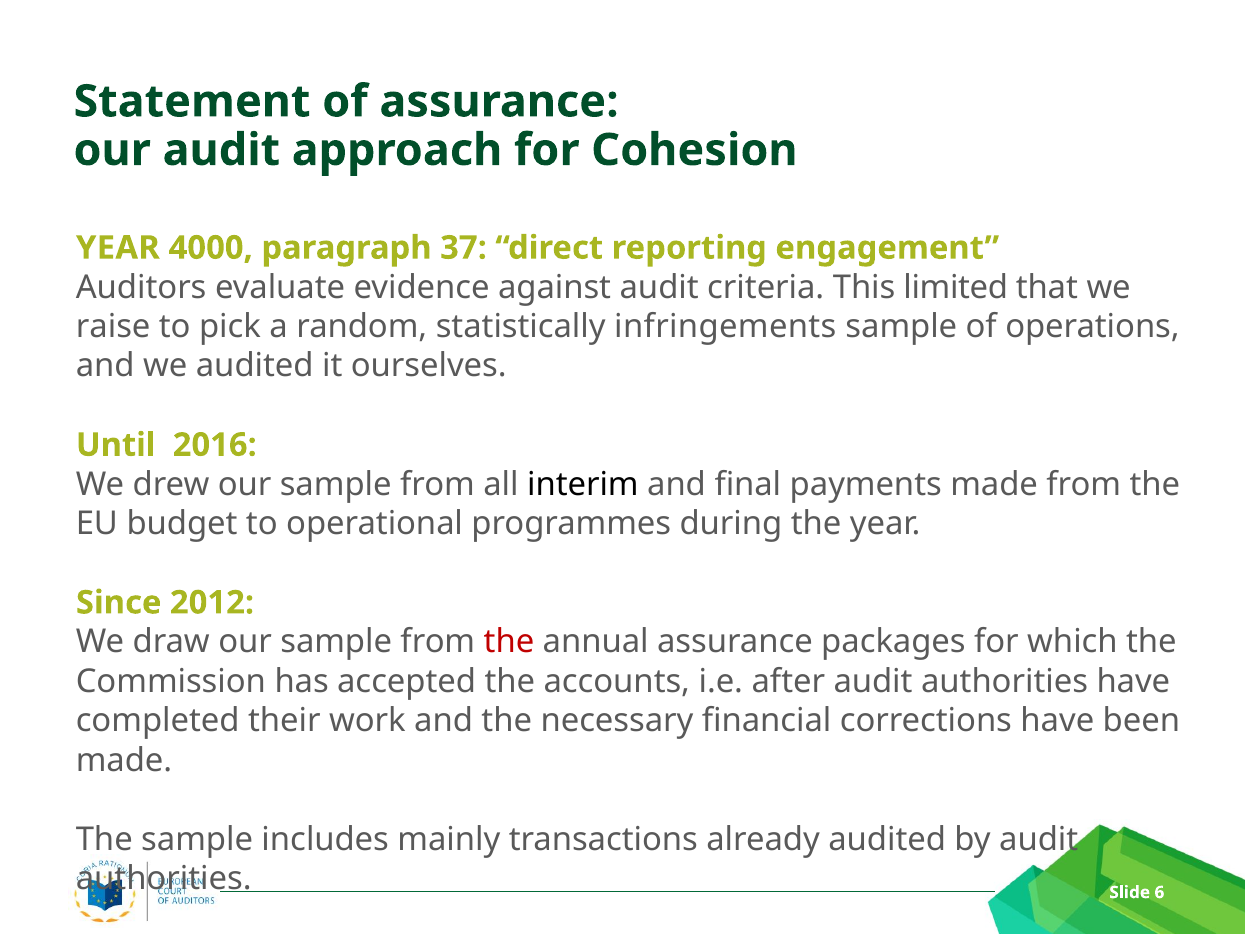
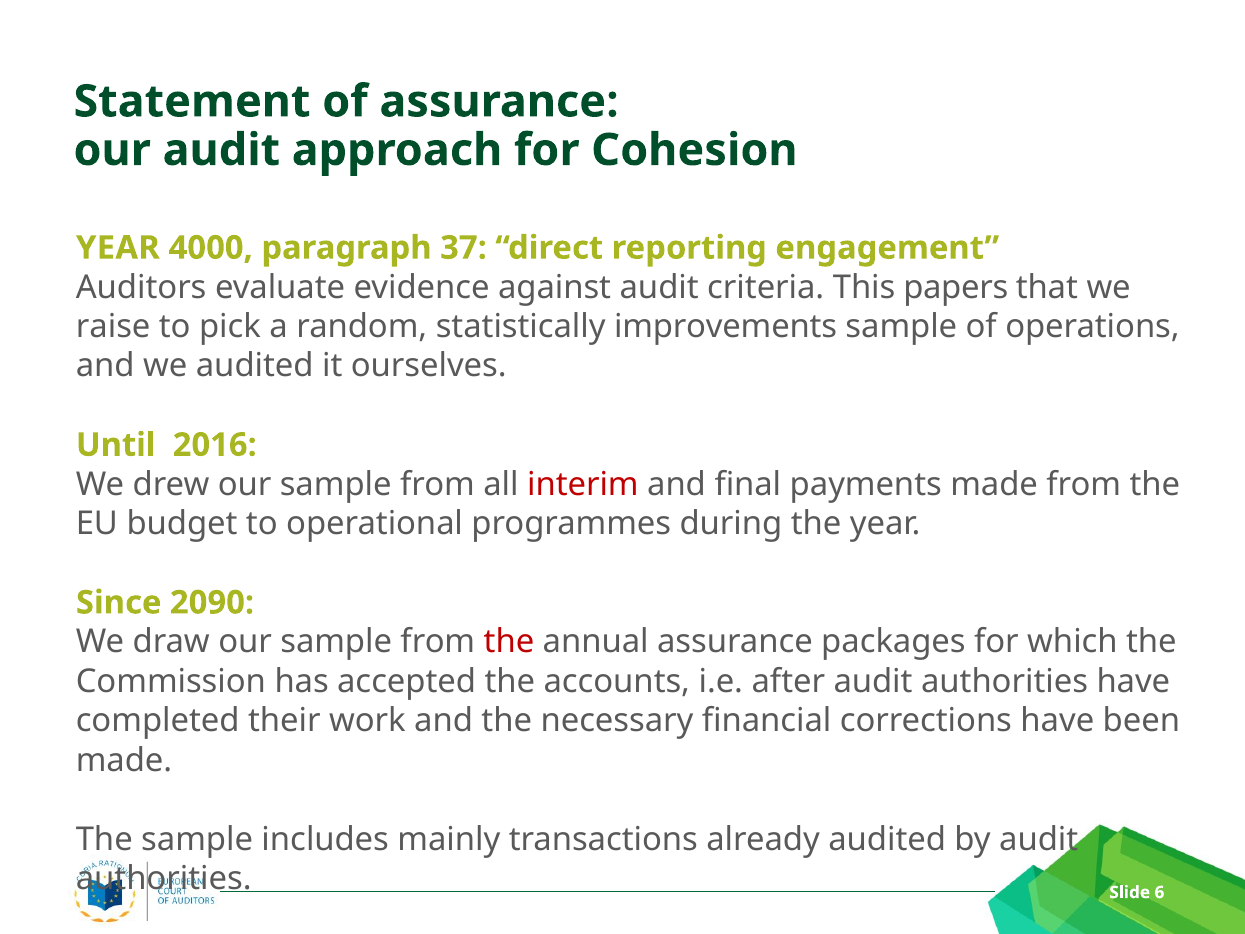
limited: limited -> papers (956, 287)
infringements: infringements -> improvements (726, 327)
interim colour: black -> red (583, 484)
2012: 2012 -> 2090 (212, 602)
